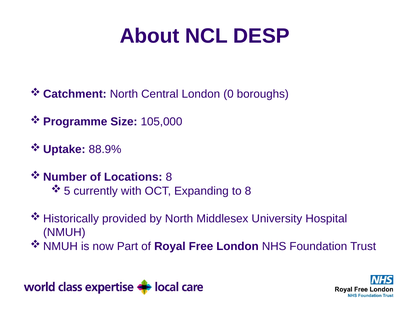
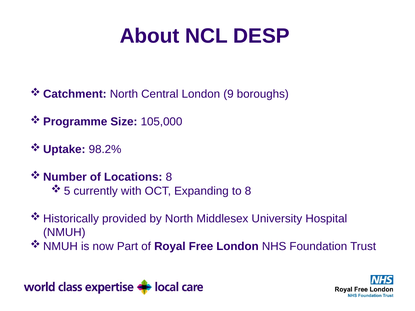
0: 0 -> 9 (228, 94)
88.9%: 88.9% -> 98.2% (105, 150)
